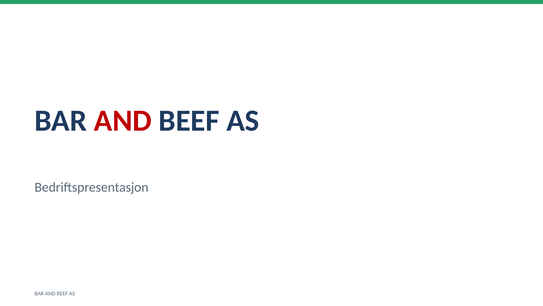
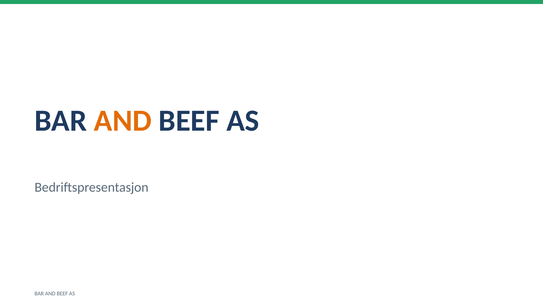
AND colour: red -> orange (123, 120)
